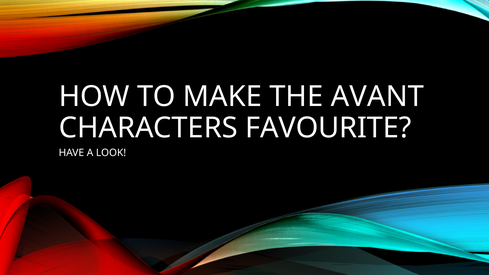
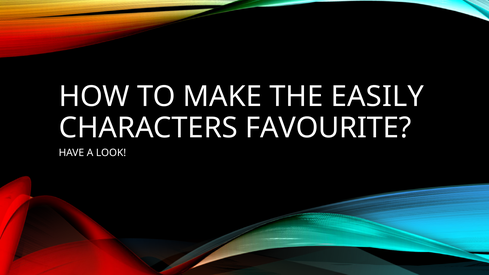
AVANT: AVANT -> EASILY (377, 96)
